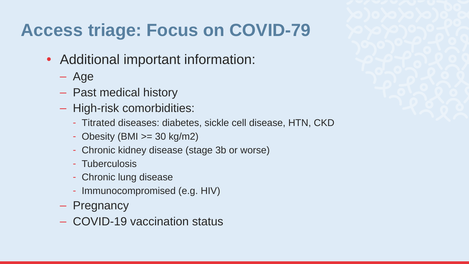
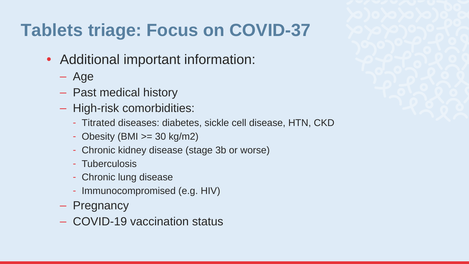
Access: Access -> Tablets (52, 30)
COVID-79: COVID-79 -> COVID-37 (270, 30)
